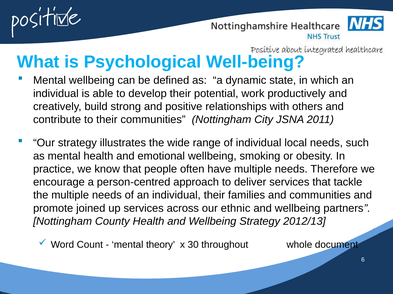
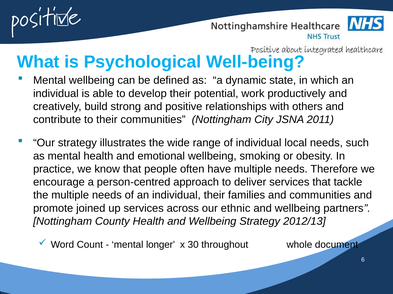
theory: theory -> longer (161, 245)
